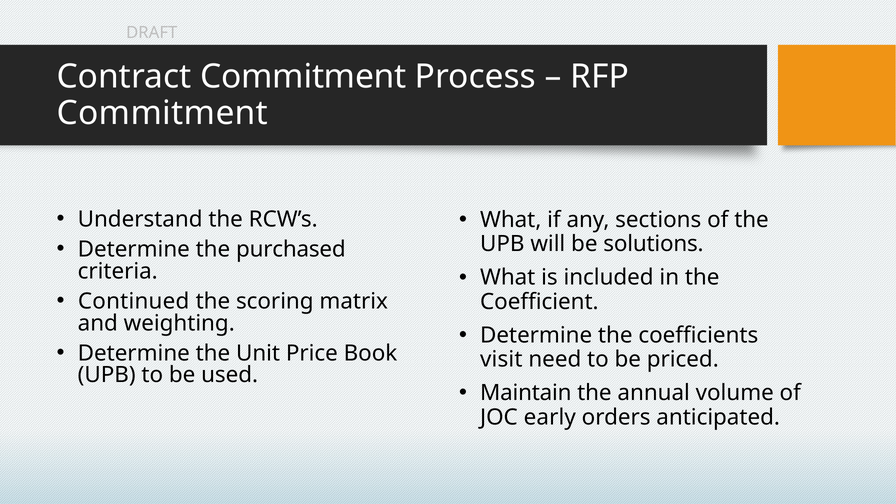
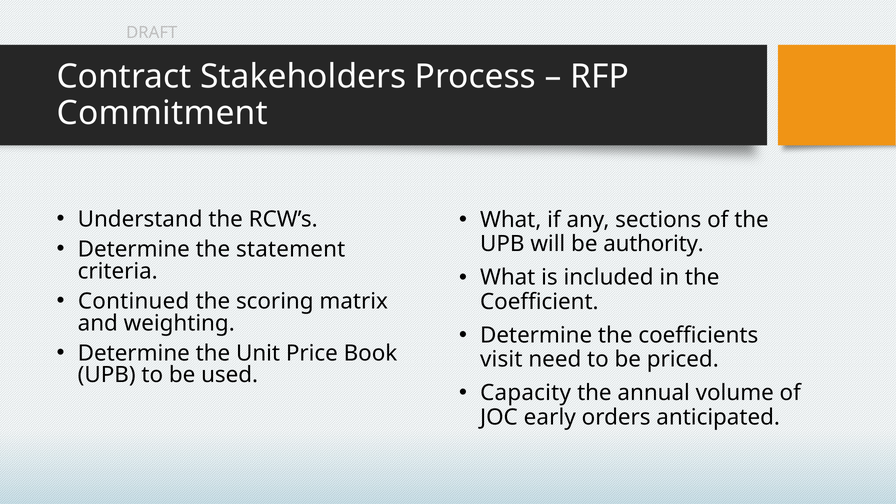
Contract Commitment: Commitment -> Stakeholders (303, 77)
solutions: solutions -> authority (654, 244)
purchased: purchased -> statement (291, 249)
Maintain: Maintain -> Capacity (526, 393)
